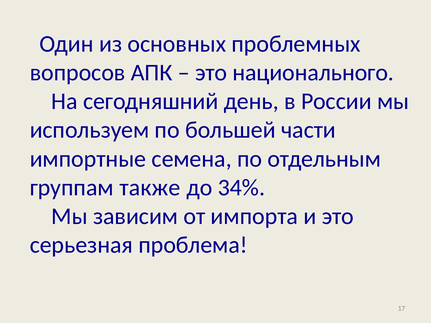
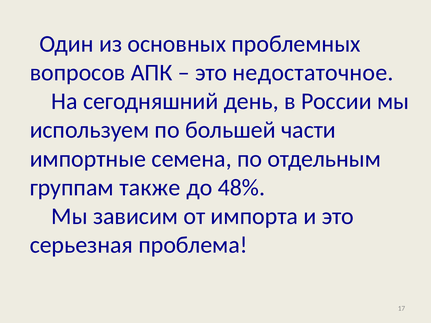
национального: национального -> недостаточное (313, 73)
34%: 34% -> 48% (241, 188)
